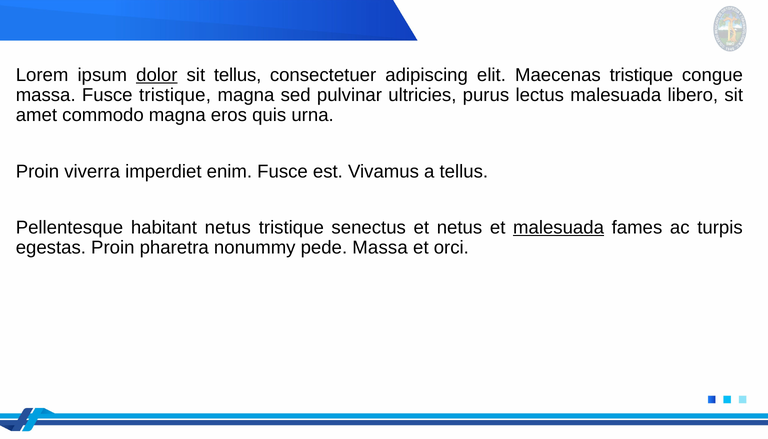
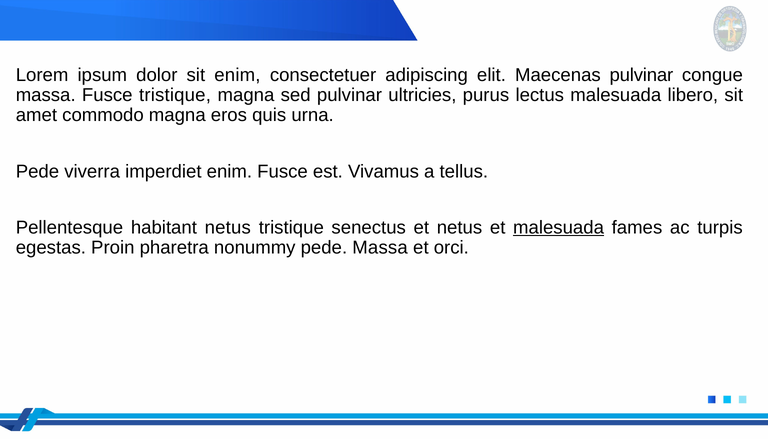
dolor underline: present -> none (157, 75)
sit tellus: tellus -> enim (237, 75)
Maecenas tristique: tristique -> pulvinar (641, 75)
Proin: Proin -> Pede (37, 171)
